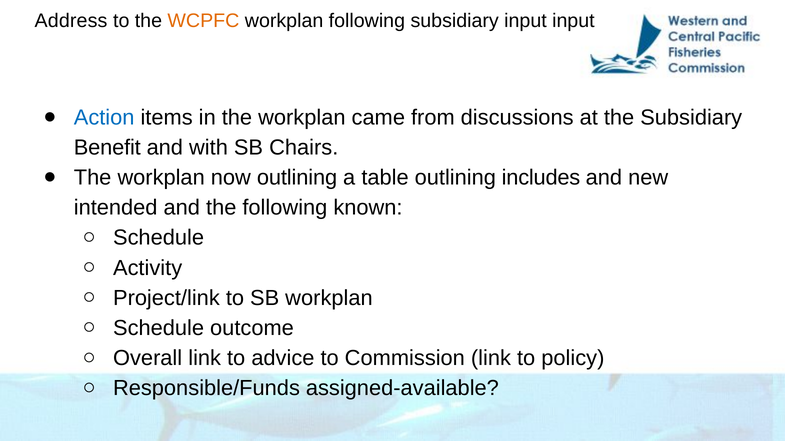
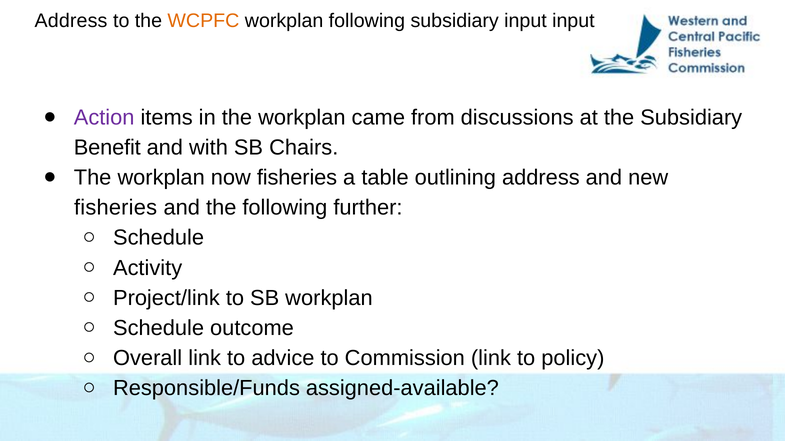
Action colour: blue -> purple (104, 118)
now outlining: outlining -> fisheries (297, 178)
outlining includes: includes -> address (541, 178)
intended: intended -> fisheries (116, 208)
known: known -> further (368, 208)
